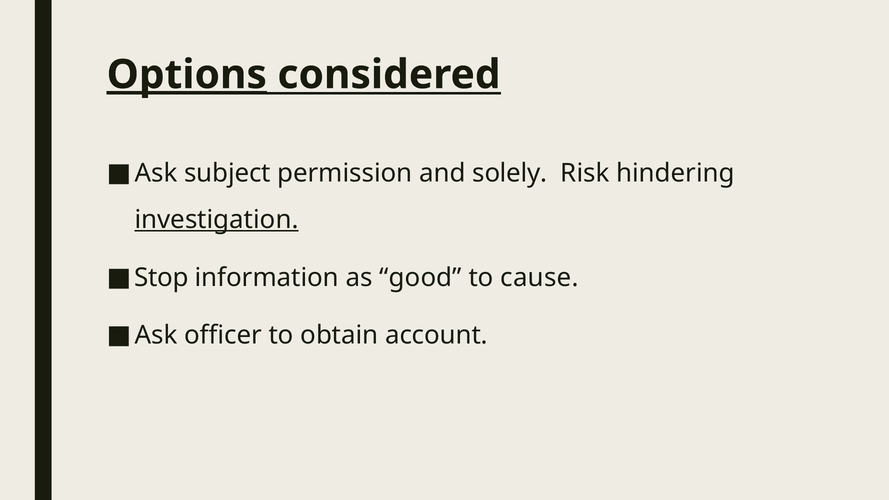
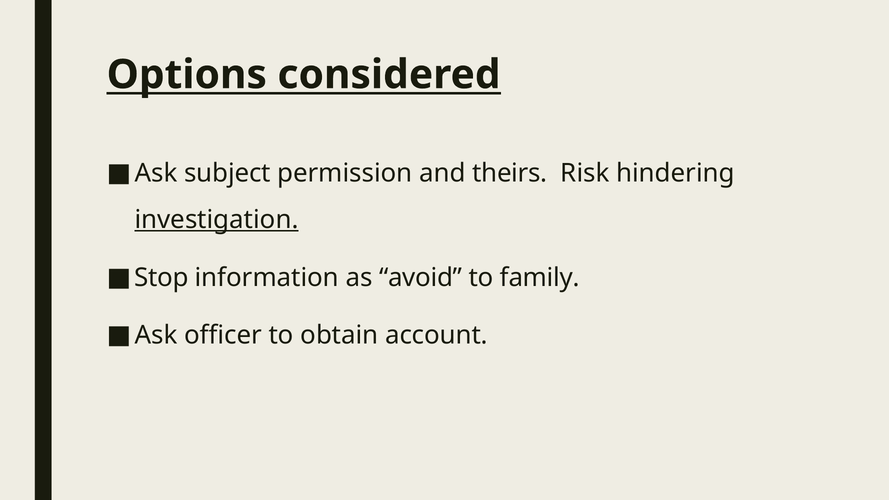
Options underline: present -> none (187, 75)
solely: solely -> theirs (510, 173)
good: good -> avoid (421, 277)
cause: cause -> family (540, 277)
